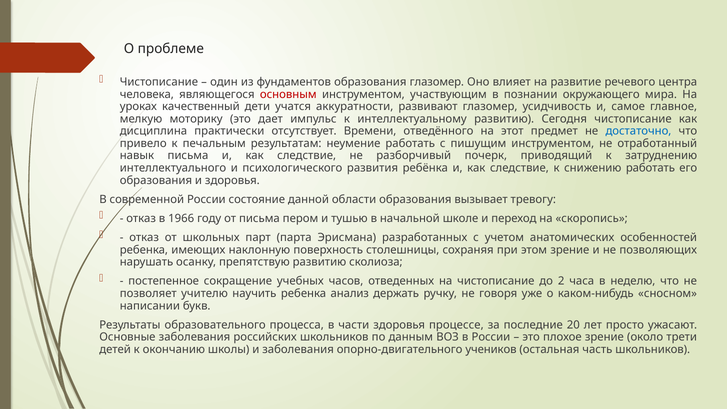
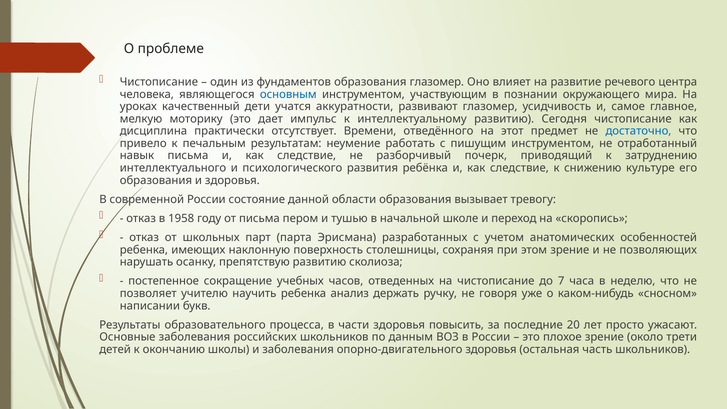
основным colour: red -> blue (288, 94)
снижению работать: работать -> культуре (650, 168)
1966: 1966 -> 1958 (181, 218)
2: 2 -> 7 (561, 281)
процессе: процессе -> повысить (456, 325)
опорно-двигательного учеников: учеников -> здоровья (491, 349)
